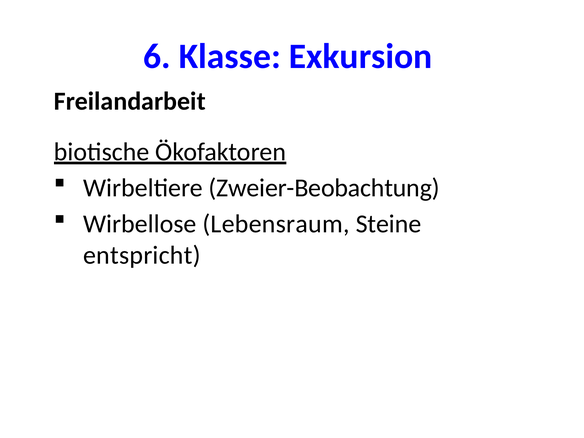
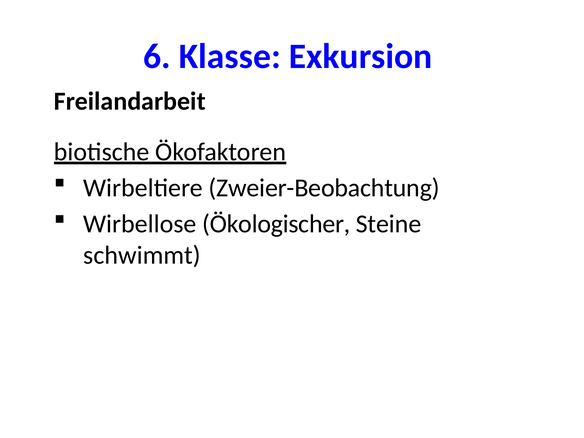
Lebensraum: Lebensraum -> Ökologischer (276, 224)
entspricht: entspricht -> schwimmt (142, 255)
